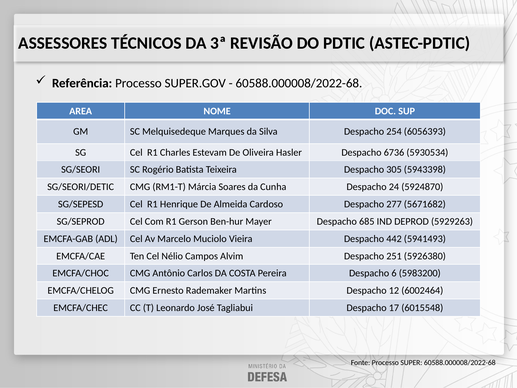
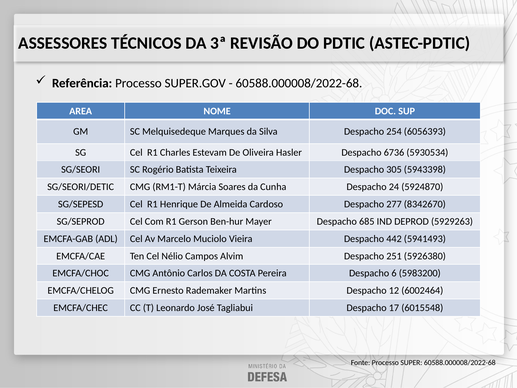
5671682: 5671682 -> 8342670 (425, 204)
